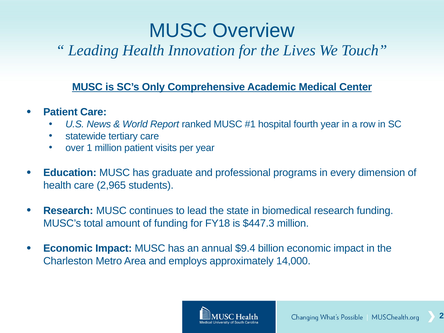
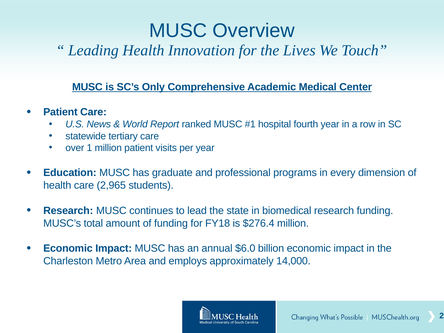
$447.3: $447.3 -> $276.4 (259, 223)
$9.4: $9.4 -> $6.0 (245, 248)
